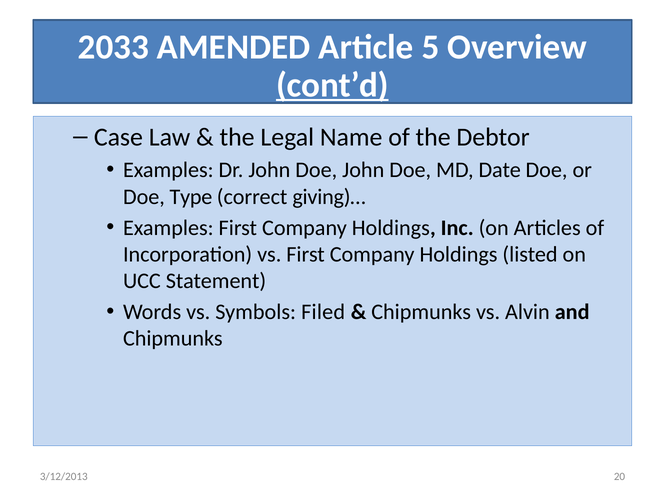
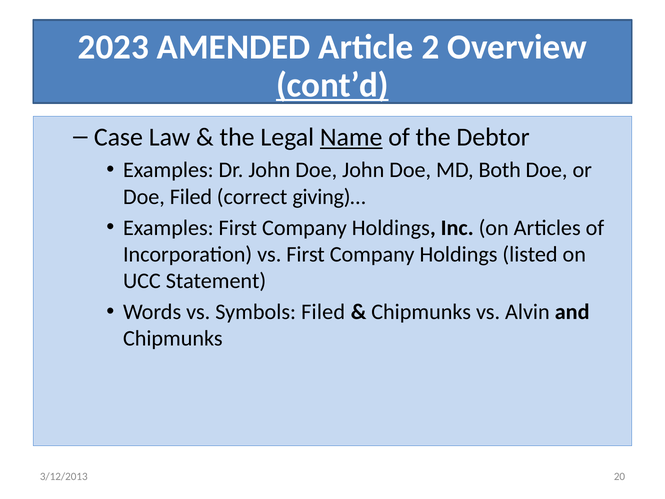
2033: 2033 -> 2023 (113, 47)
5: 5 -> 2 (430, 47)
Name underline: none -> present (351, 137)
Date: Date -> Both (500, 170)
Doe Type: Type -> Filed (191, 197)
